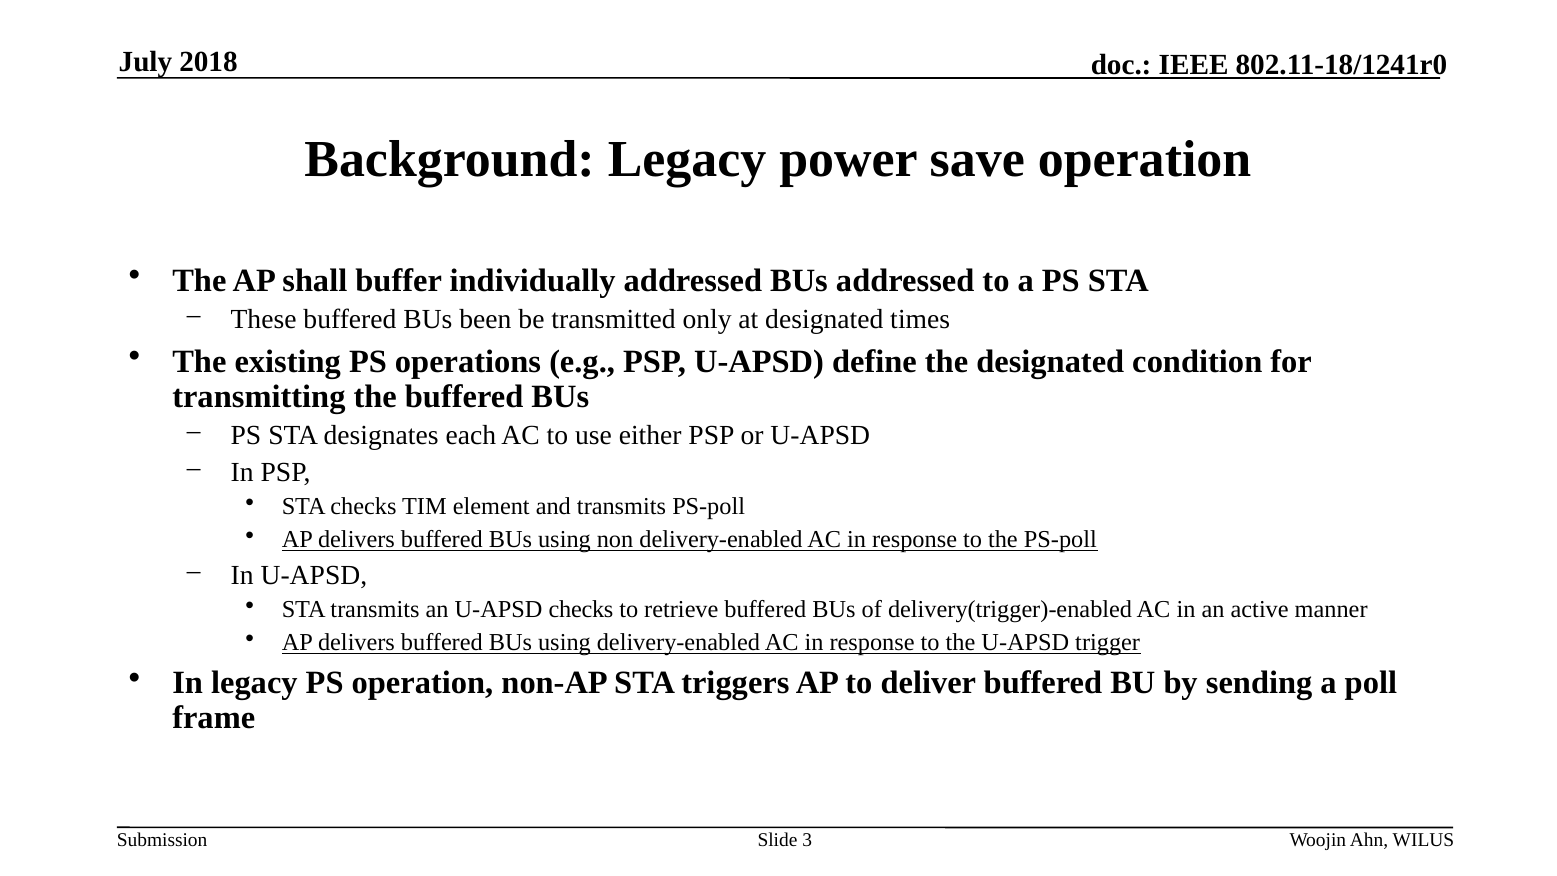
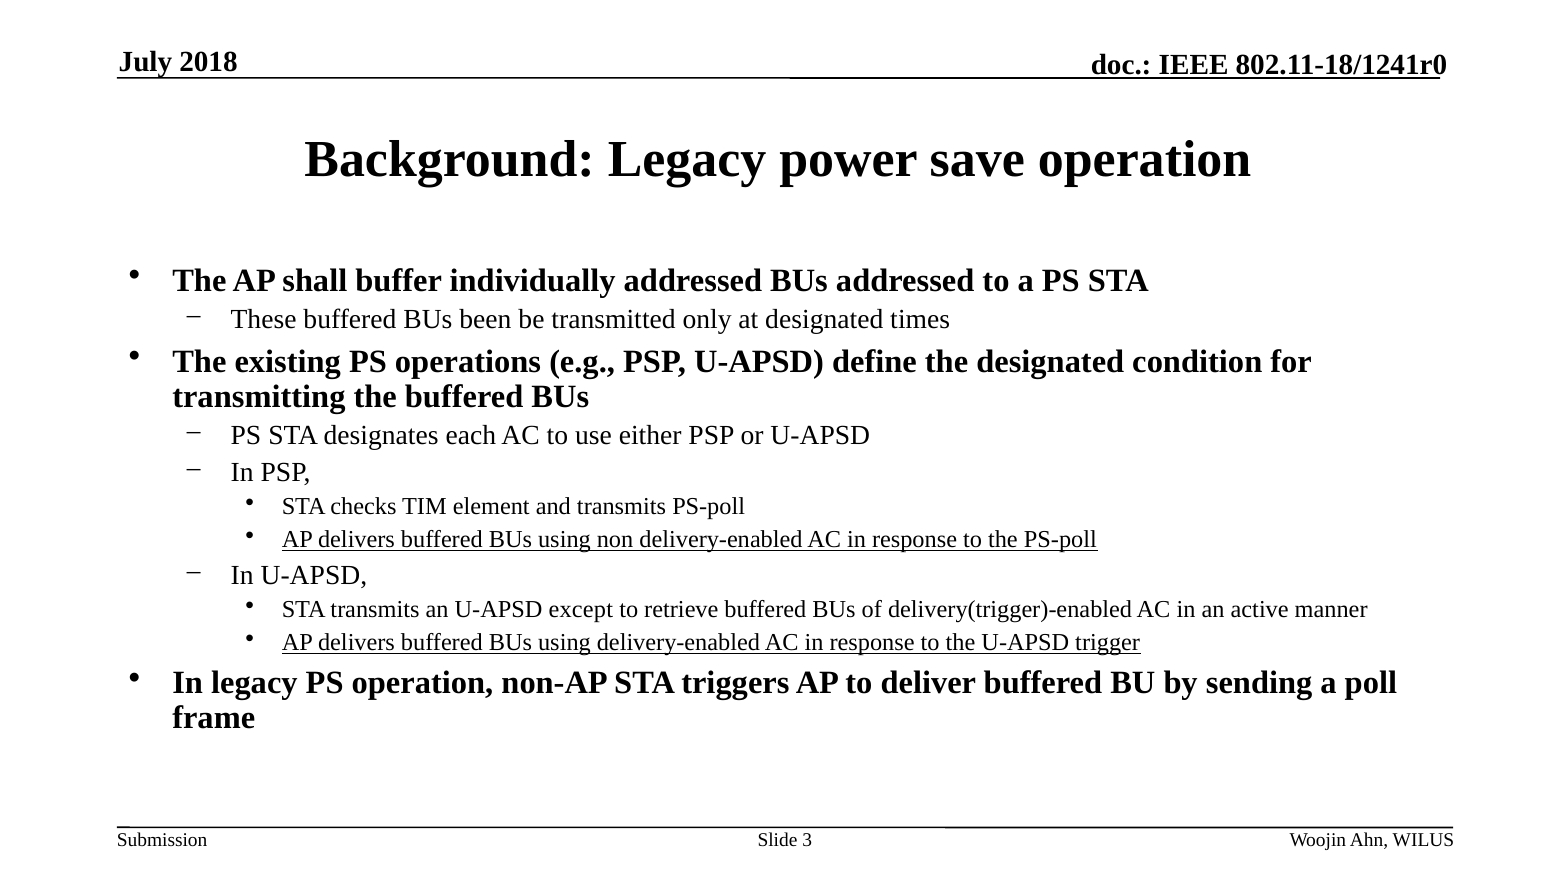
U-APSD checks: checks -> except (581, 610)
